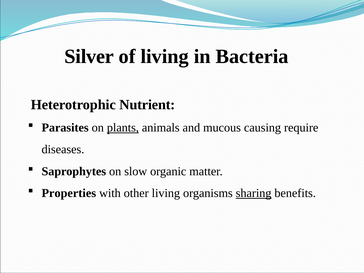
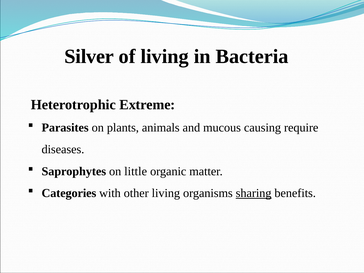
Nutrient: Nutrient -> Extreme (147, 105)
plants underline: present -> none (123, 128)
slow: slow -> little (136, 171)
Properties: Properties -> Categories (69, 193)
